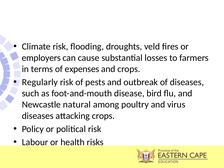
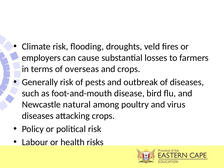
expenses: expenses -> overseas (82, 69)
Regularly: Regularly -> Generally (40, 82)
